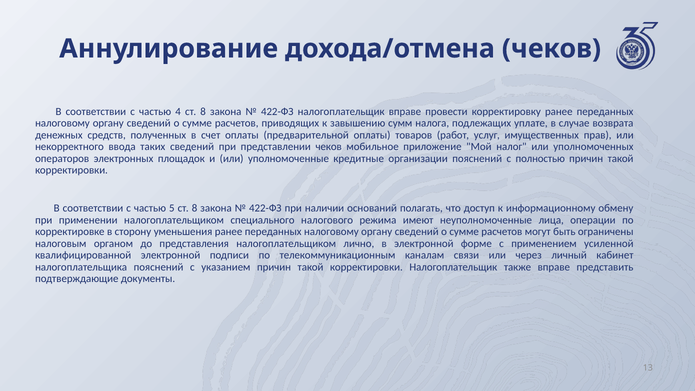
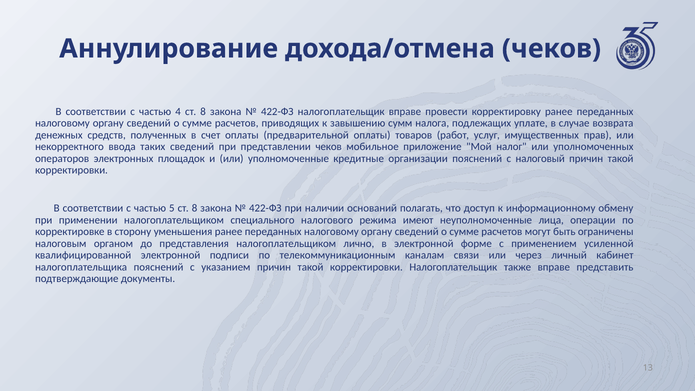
полностью: полностью -> налоговый (540, 159)
